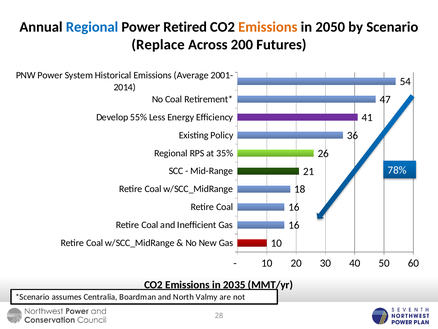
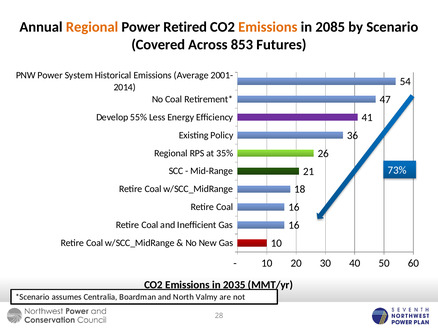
Regional colour: blue -> orange (92, 27)
2050: 2050 -> 2085 (330, 27)
Replace: Replace -> Covered (158, 44)
200: 200 -> 853 (242, 44)
78%: 78% -> 73% (397, 170)
